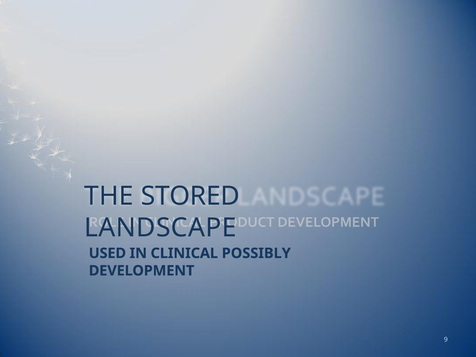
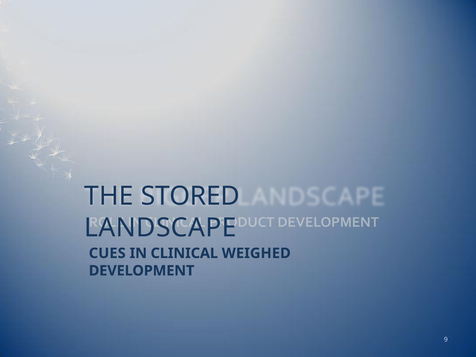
USED: USED -> CUES (107, 253)
POSSIBLY: POSSIBLY -> WEIGHED (256, 253)
